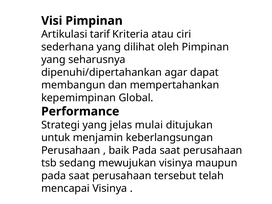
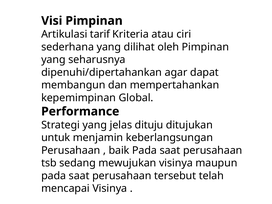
mulai: mulai -> dituju (149, 125)
